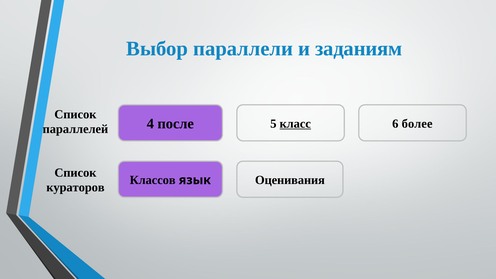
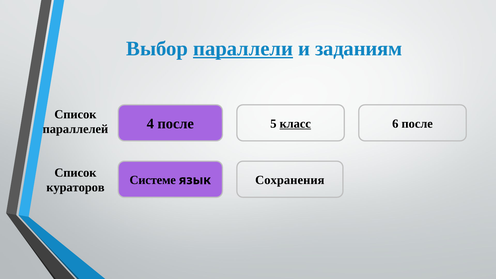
параллели underline: none -> present (243, 49)
6 более: более -> после (417, 124)
Классов: Классов -> Системе (153, 180)
Оценивания: Оценивания -> Сохранения (290, 180)
